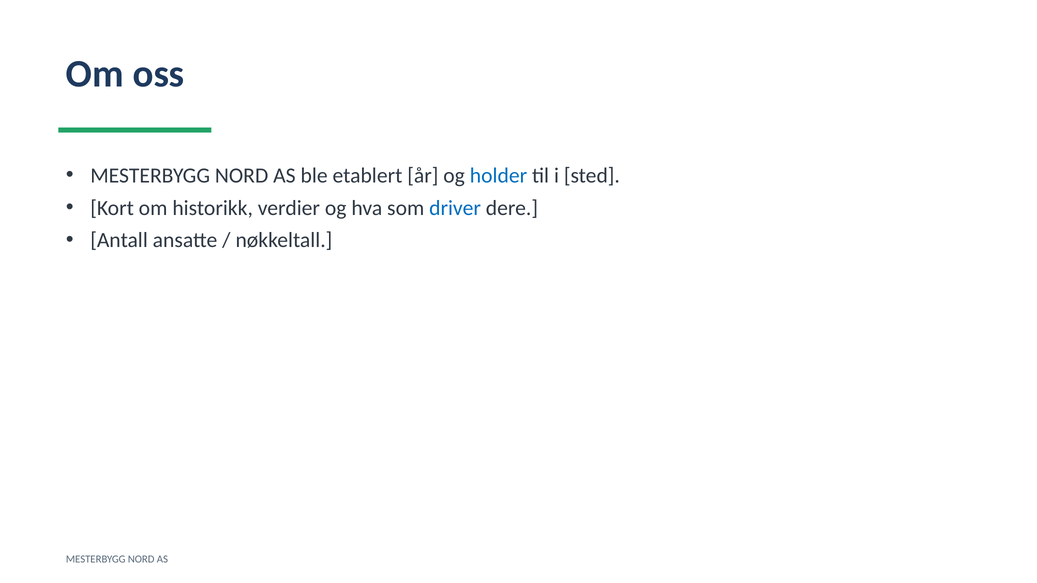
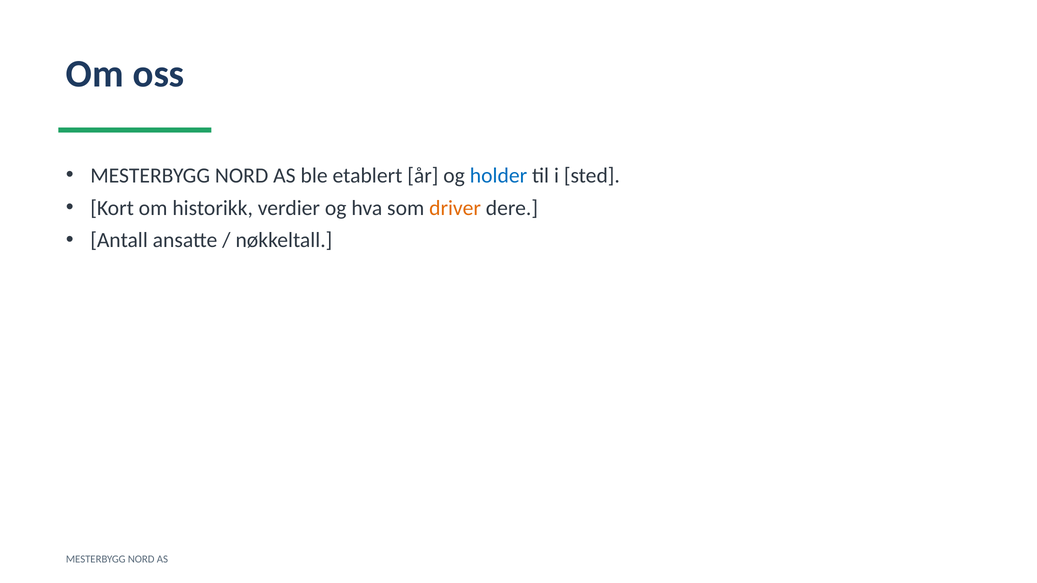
driver colour: blue -> orange (455, 208)
